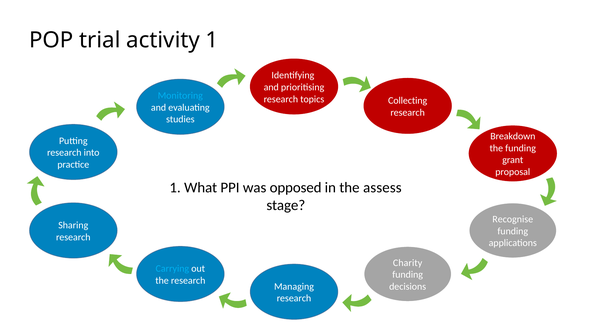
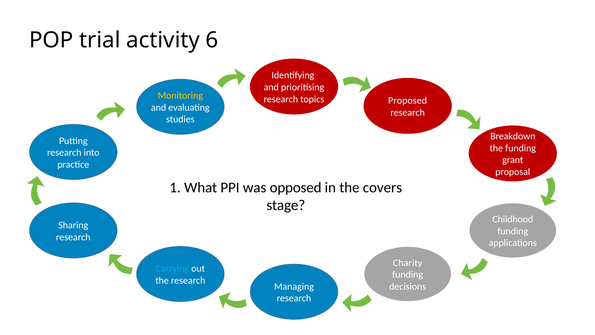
activity 1: 1 -> 6 (212, 40)
Monitoring colour: light blue -> yellow (180, 95)
Collecting: Collecting -> Proposed (408, 100)
assess: assess -> covers (382, 187)
Recognise: Recognise -> Childhood (513, 219)
